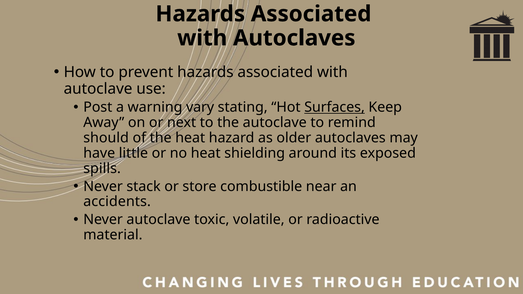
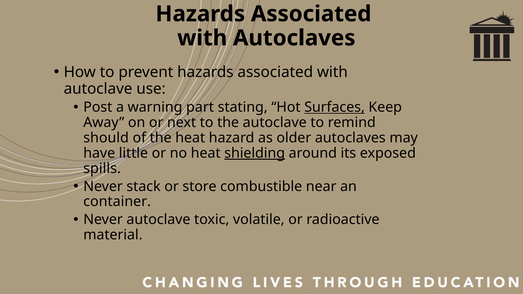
vary: vary -> part (200, 107)
shielding underline: none -> present (255, 153)
accidents: accidents -> container (117, 202)
